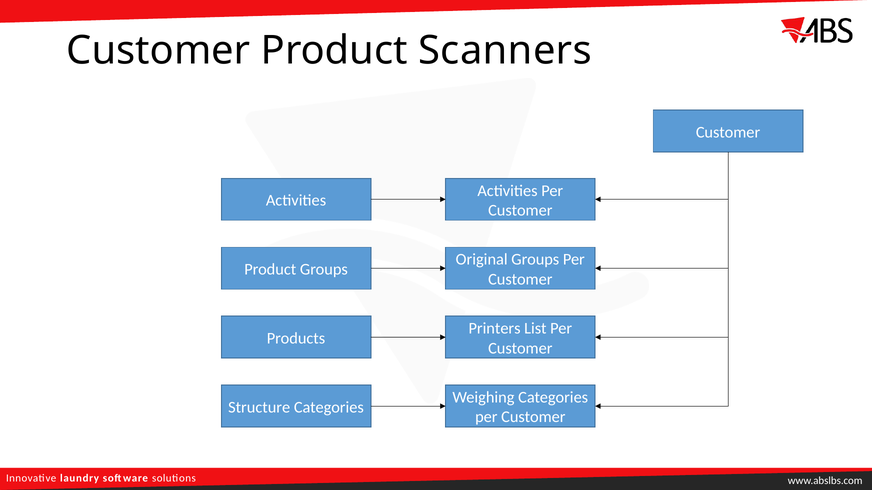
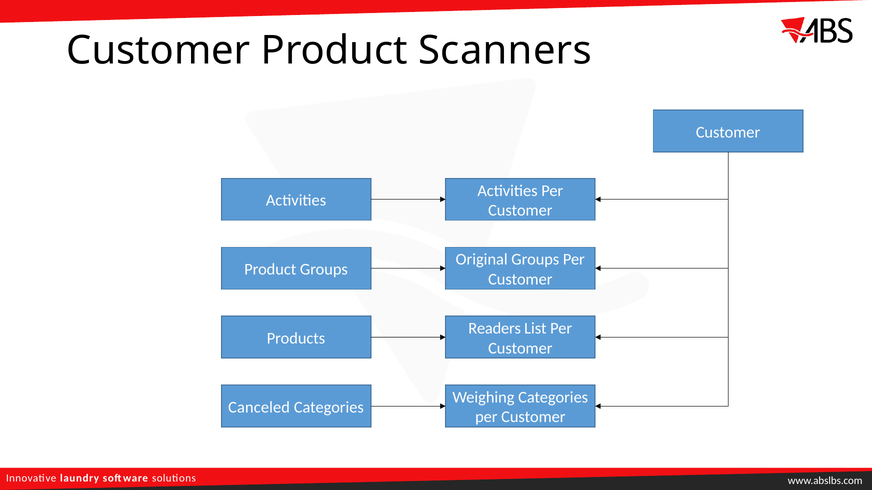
Printers: Printers -> Readers (495, 329)
Structure: Structure -> Canceled (259, 408)
